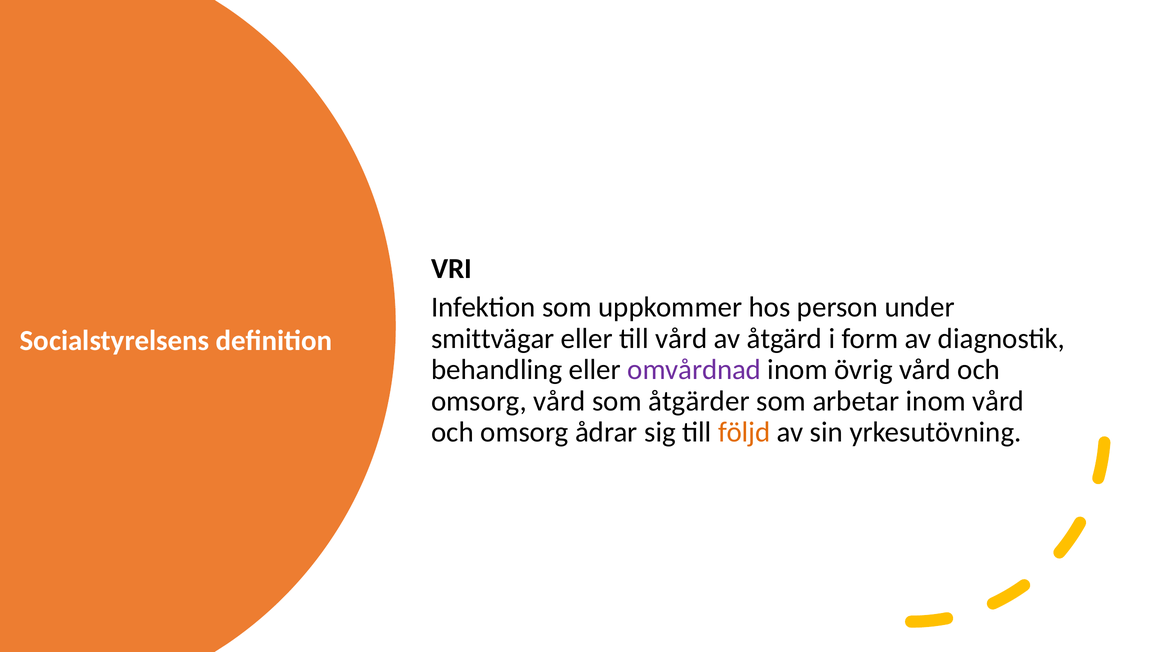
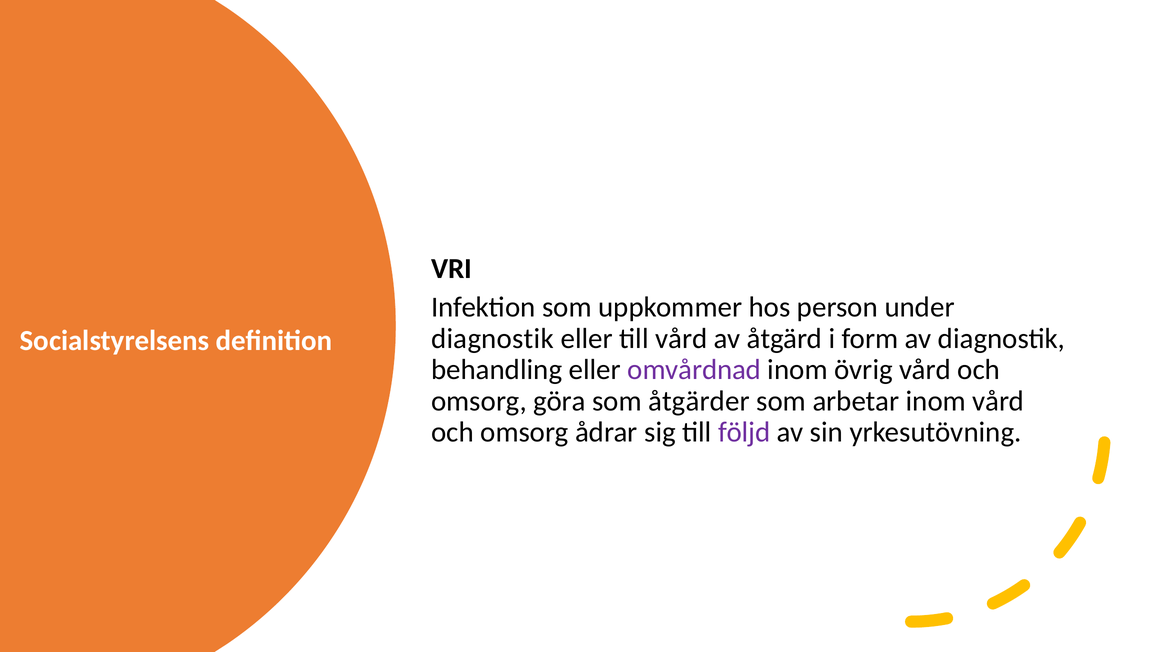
smittvägar: smittvägar -> diagnostik (492, 338)
omsorg vård: vård -> göra (560, 401)
följd colour: orange -> purple (744, 432)
